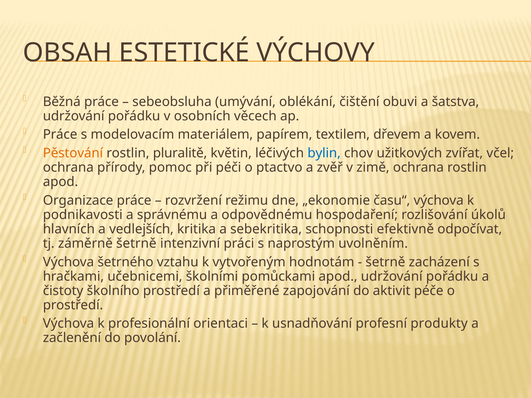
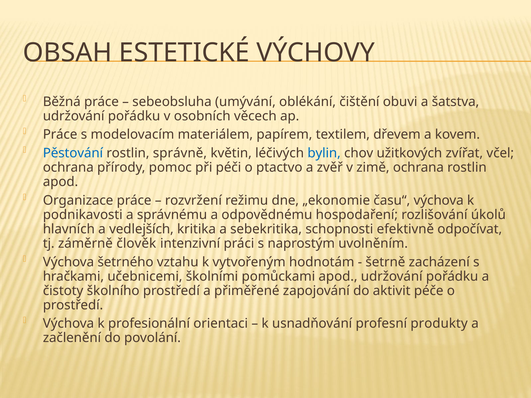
Pěstování colour: orange -> blue (73, 153)
pluralitě: pluralitě -> správně (180, 153)
záměrně šetrně: šetrně -> člověk (136, 244)
